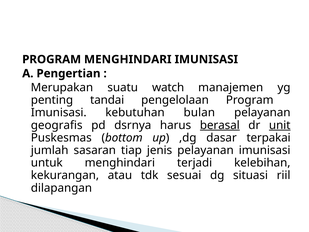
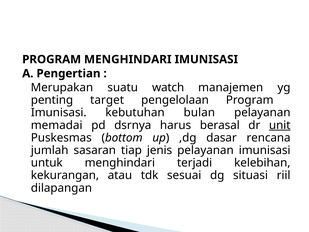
tandai: tandai -> target (107, 100)
geografis: geografis -> memadai (57, 125)
berasal underline: present -> none (220, 125)
terpakai: terpakai -> rencana (269, 138)
